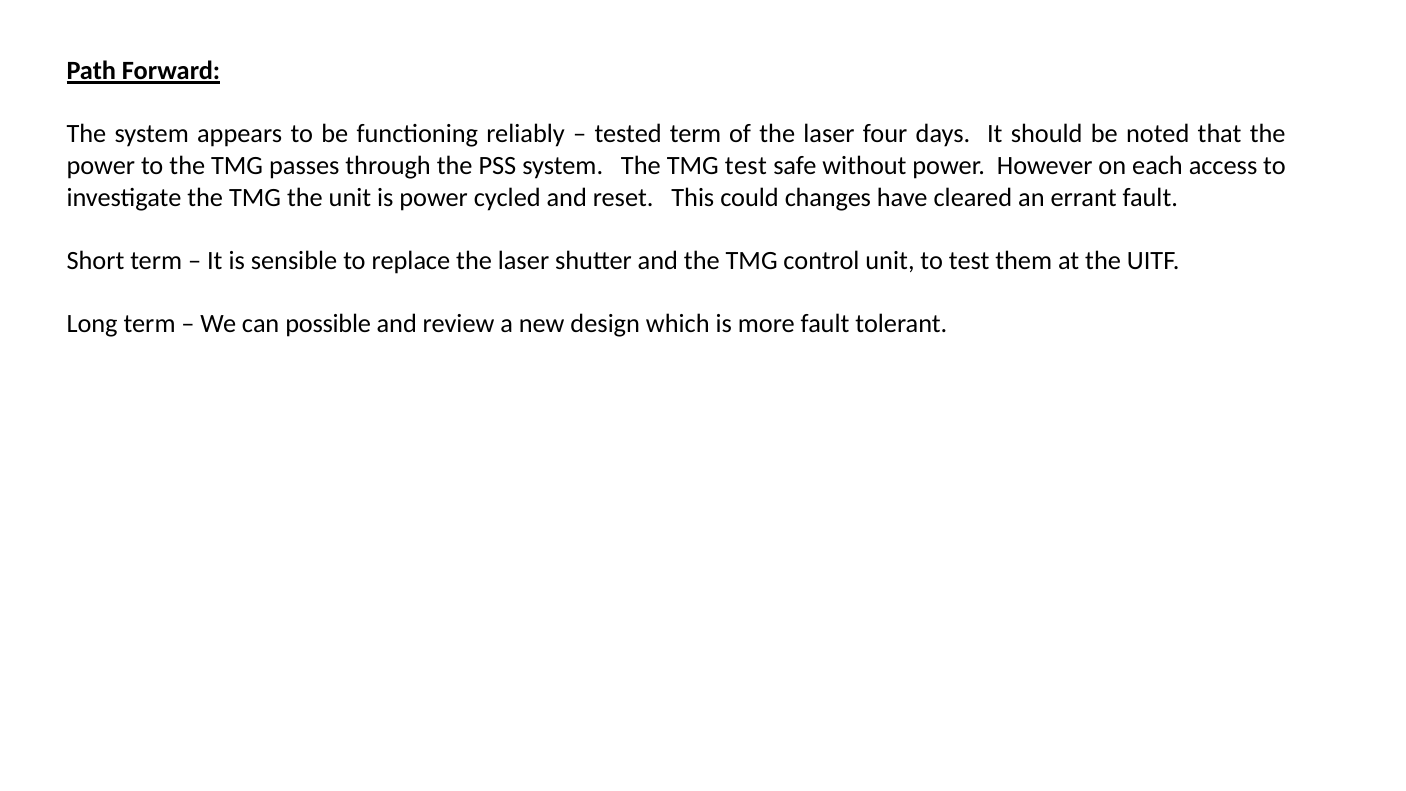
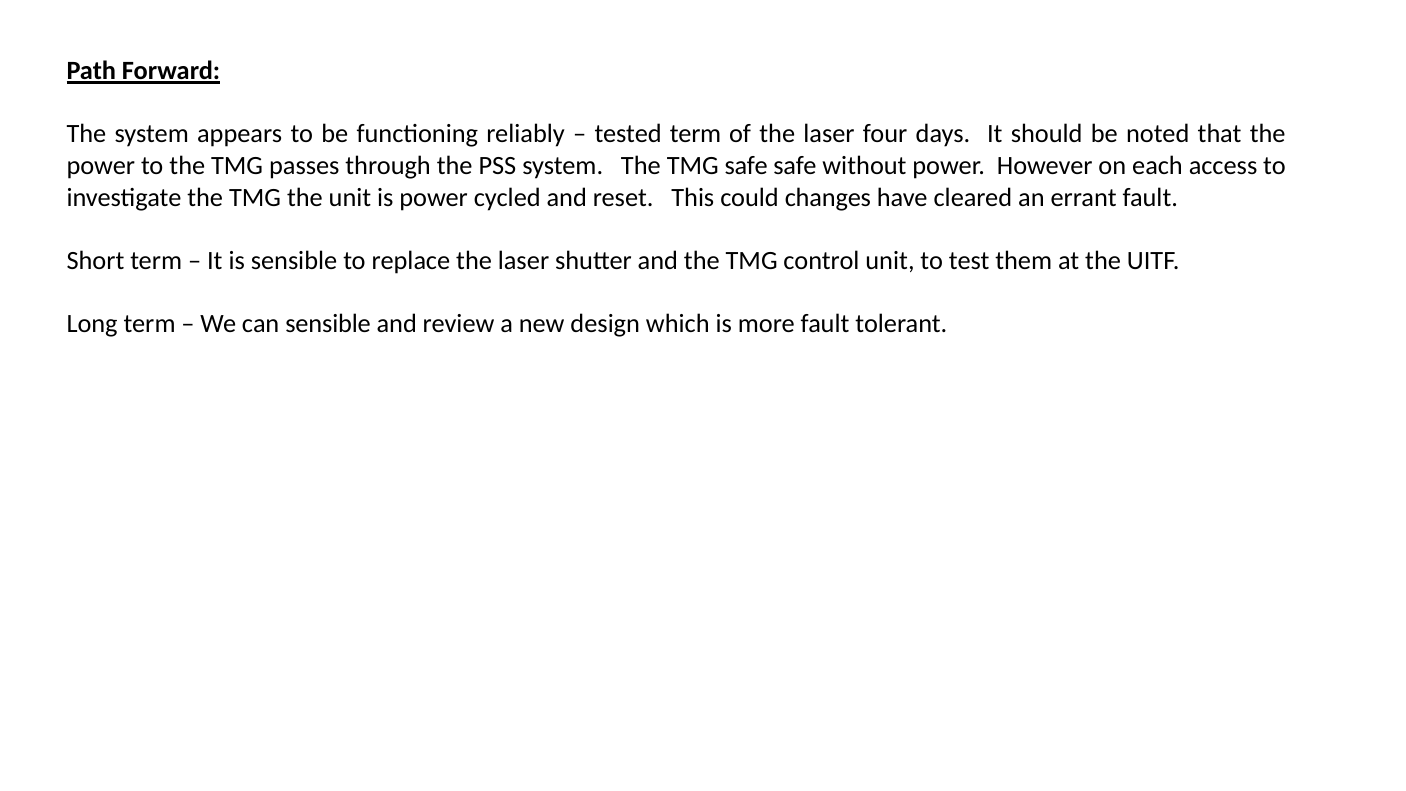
TMG test: test -> safe (746, 166)
can possible: possible -> sensible (328, 324)
